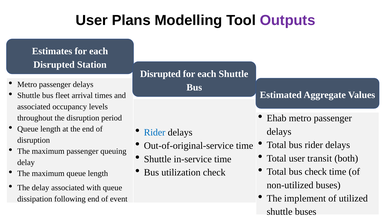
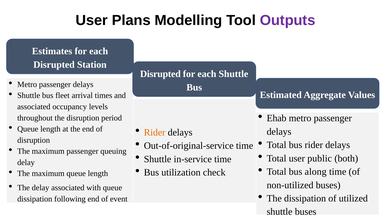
Rider colour: blue -> orange (155, 132)
transit: transit -> public (320, 158)
bus check: check -> along (316, 171)
The implement: implement -> dissipation (305, 198)
